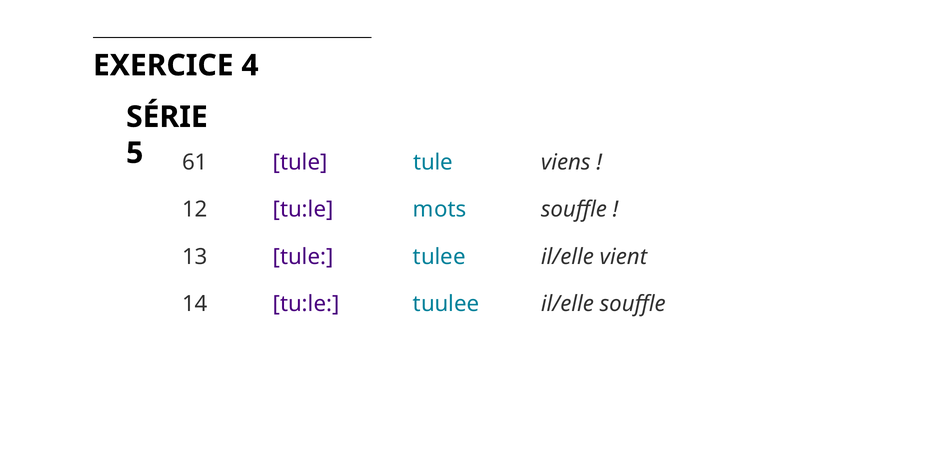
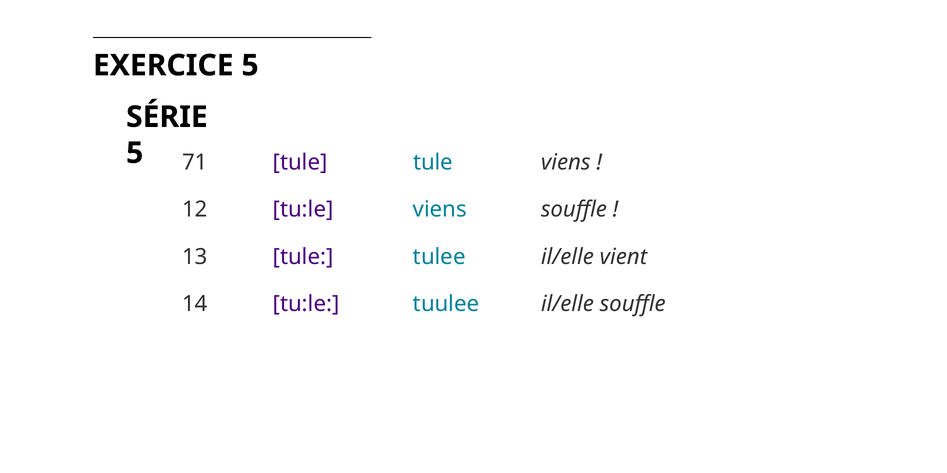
EXERCICE 4: 4 -> 5 (250, 66)
61: 61 -> 71 (195, 162)
tu:le mots: mots -> viens (440, 210)
